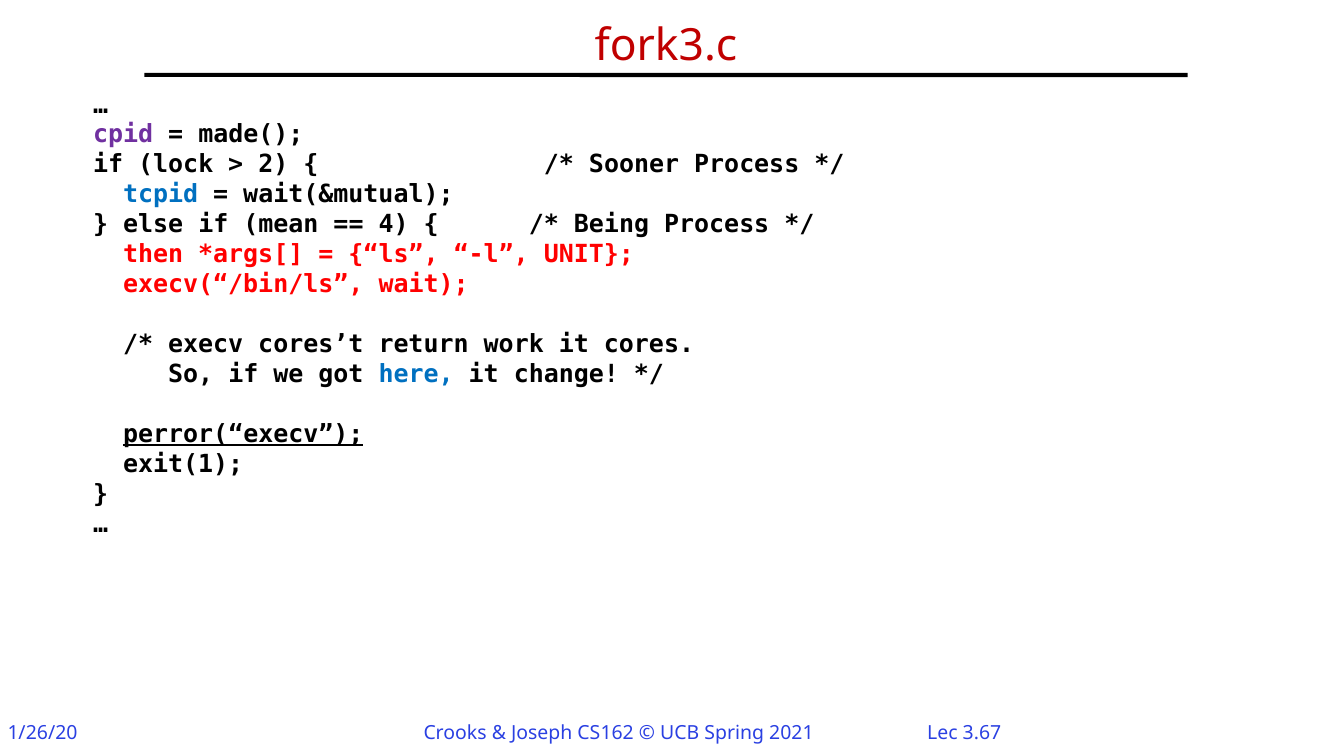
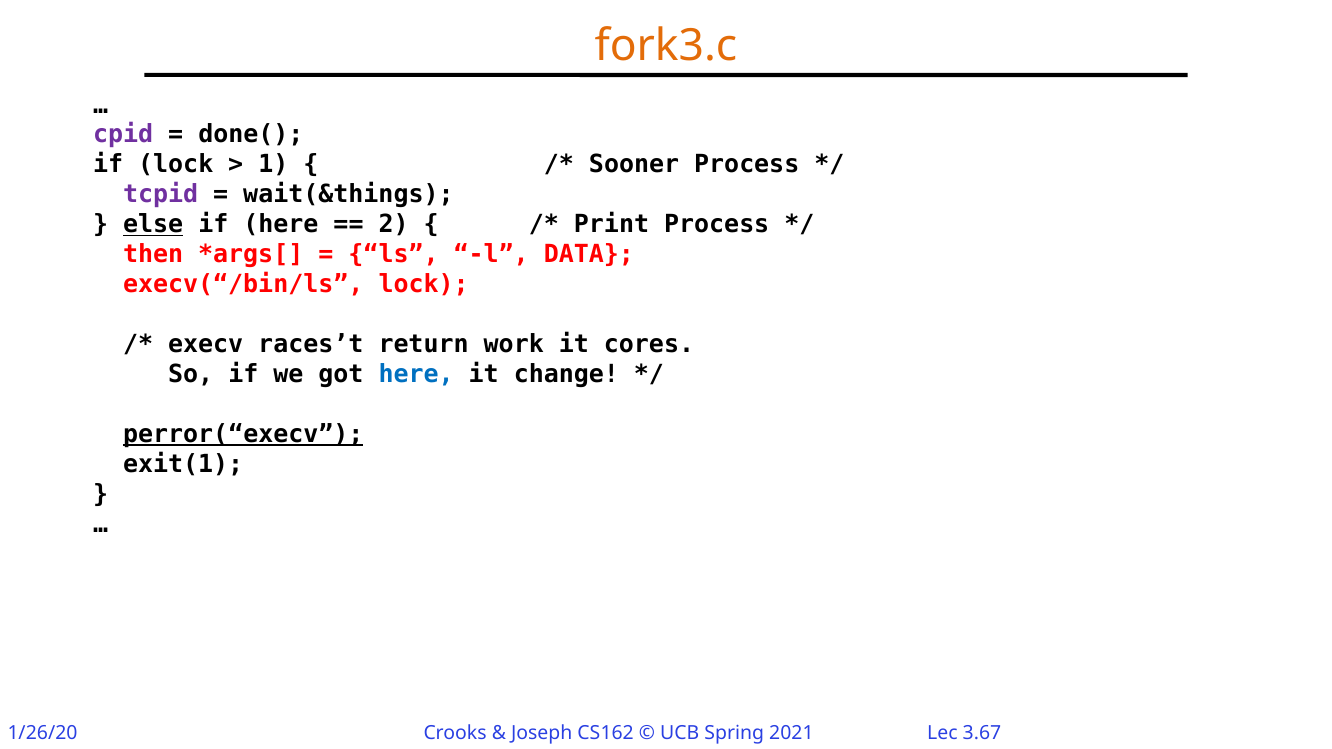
fork3.c colour: red -> orange (666, 45)
made(: made( -> done( (251, 135)
2: 2 -> 1 (273, 165)
tcpid colour: blue -> purple (161, 195)
wait(&mutual: wait(&mutual -> wait(&things (348, 195)
else underline: none -> present (153, 225)
if mean: mean -> here (281, 225)
4: 4 -> 2 (394, 225)
Being: Being -> Print (611, 225)
UNIT: UNIT -> DATA (589, 255)
execv(“/bin/ls wait: wait -> lock (424, 285)
cores’t: cores’t -> races’t (311, 345)
